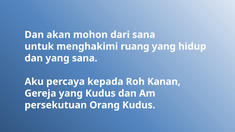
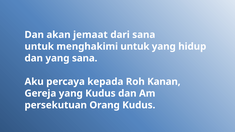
mohon: mohon -> jemaat (90, 35)
menghakimi ruang: ruang -> untuk (135, 47)
